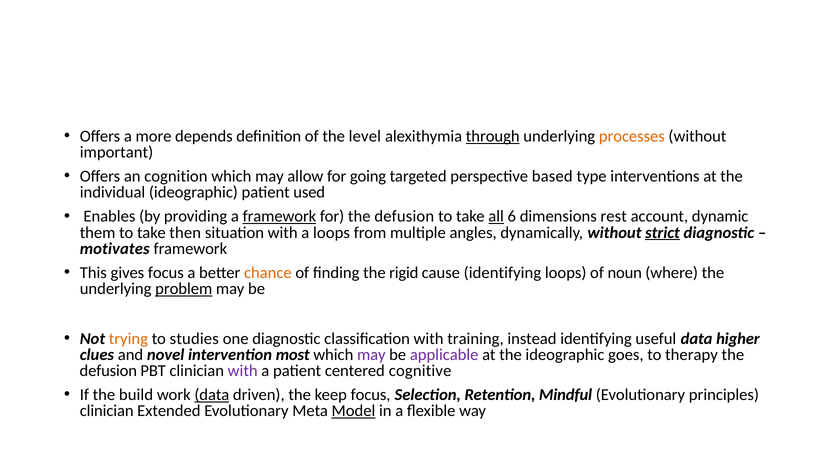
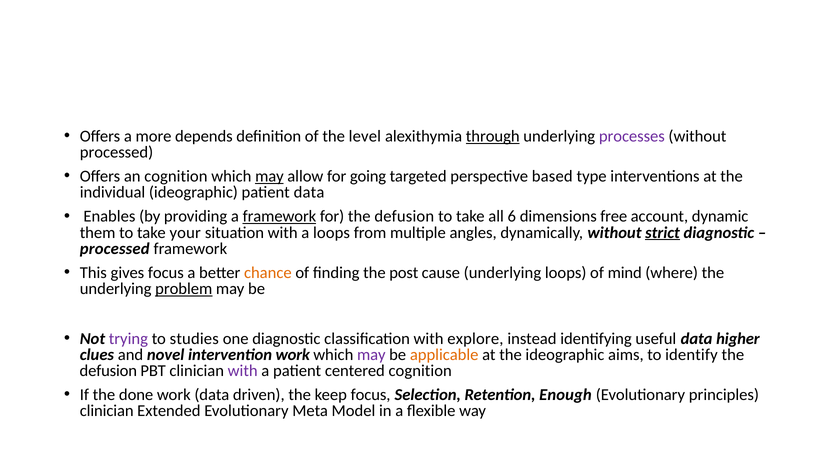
processes colour: orange -> purple (632, 136)
important: important -> processed (116, 153)
may underline: none -> present (269, 177)
patient used: used -> data (309, 193)
all underline: present -> none (496, 217)
rest: rest -> free (614, 217)
then: then -> your (185, 233)
motivates: motivates -> processed (115, 249)
rigid: rigid -> post (404, 273)
cause identifying: identifying -> underlying (502, 273)
noun: noun -> mind (625, 273)
trying colour: orange -> purple (128, 339)
training: training -> explore (475, 339)
intervention most: most -> work (293, 355)
applicable colour: purple -> orange (444, 355)
goes: goes -> aims (626, 355)
therapy: therapy -> identify (691, 355)
centered cognitive: cognitive -> cognition (420, 371)
build: build -> done (136, 395)
data underline: present -> none (212, 395)
Mindful: Mindful -> Enough (565, 395)
Model underline: present -> none (353, 411)
